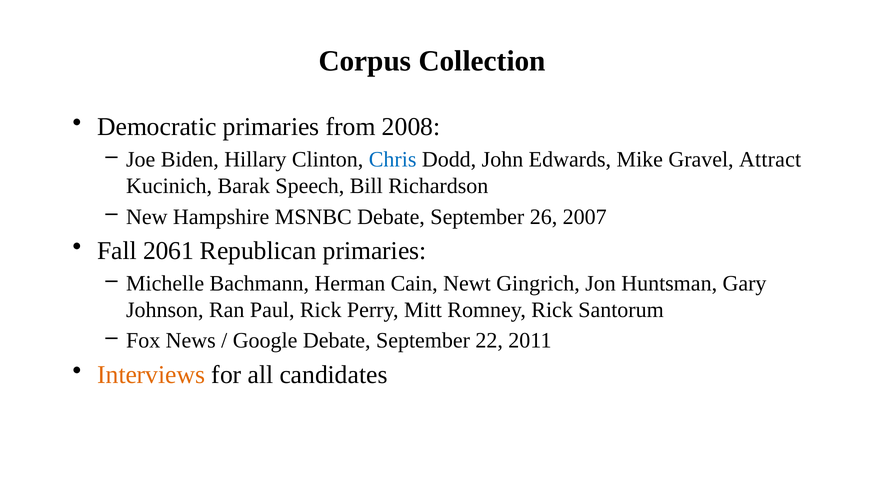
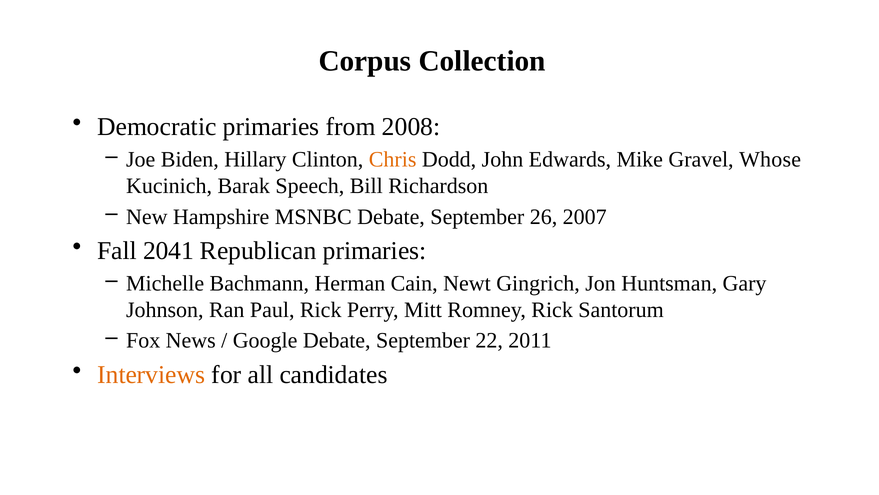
Chris colour: blue -> orange (393, 159)
Attract: Attract -> Whose (770, 159)
2061: 2061 -> 2041 (169, 250)
